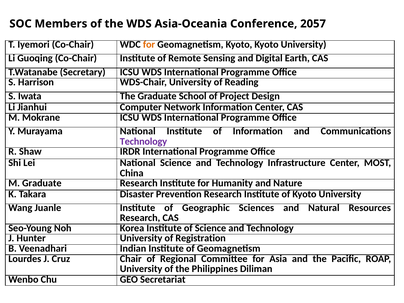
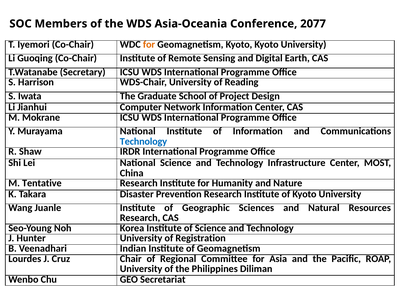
2057: 2057 -> 2077 (313, 24)
Technology colour: purple -> blue (143, 141)
M Graduate: Graduate -> Tentative (42, 183)
